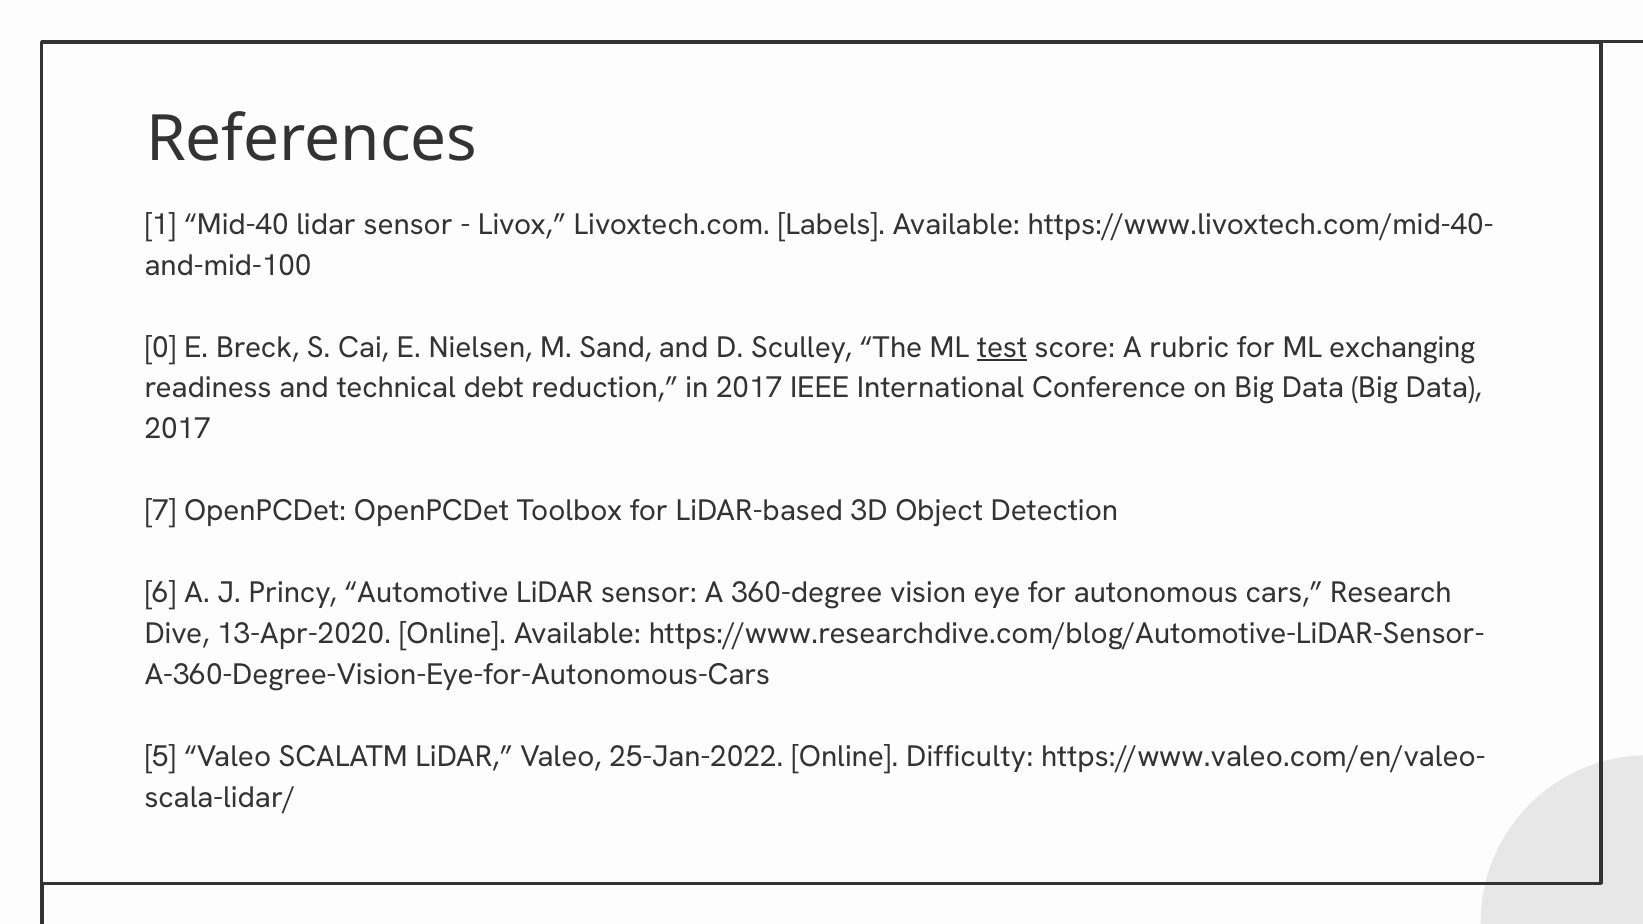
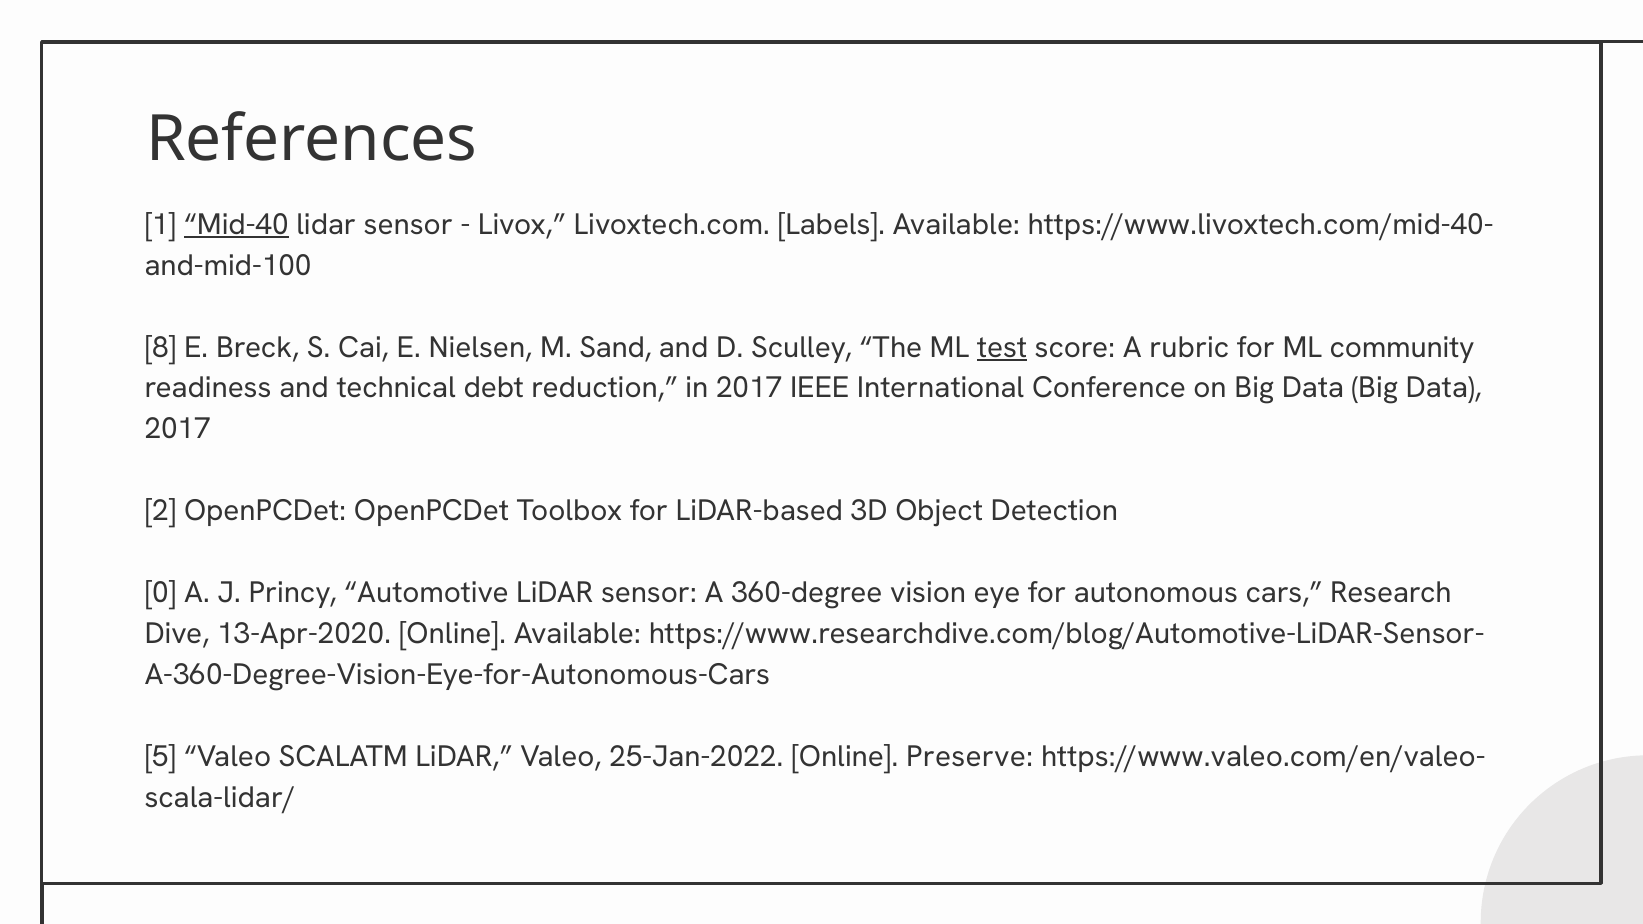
Mid-40 underline: none -> present (236, 224)
0: 0 -> 8 (160, 347)
exchanging: exchanging -> community (1402, 347)
7: 7 -> 2 (160, 511)
6: 6 -> 0 (160, 593)
Difficulty: Difficulty -> Preserve (970, 757)
